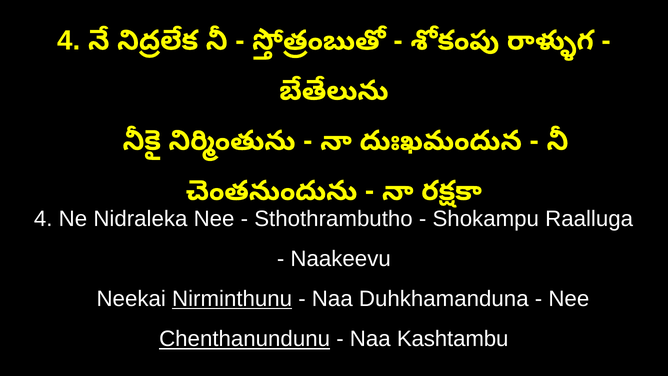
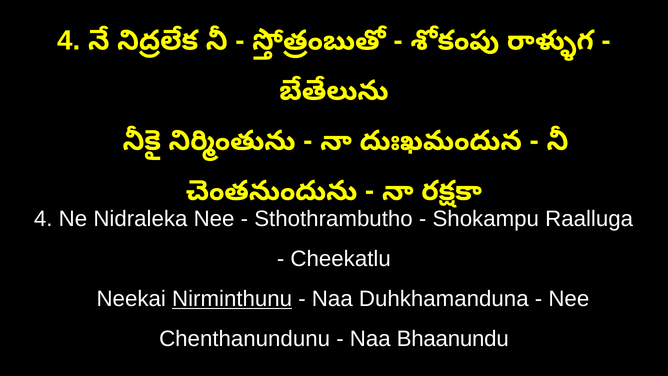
Naakeevu: Naakeevu -> Cheekatlu (341, 259)
Chenthanundunu underline: present -> none (245, 339)
Kashtambu: Kashtambu -> Bhaanundu (453, 339)
